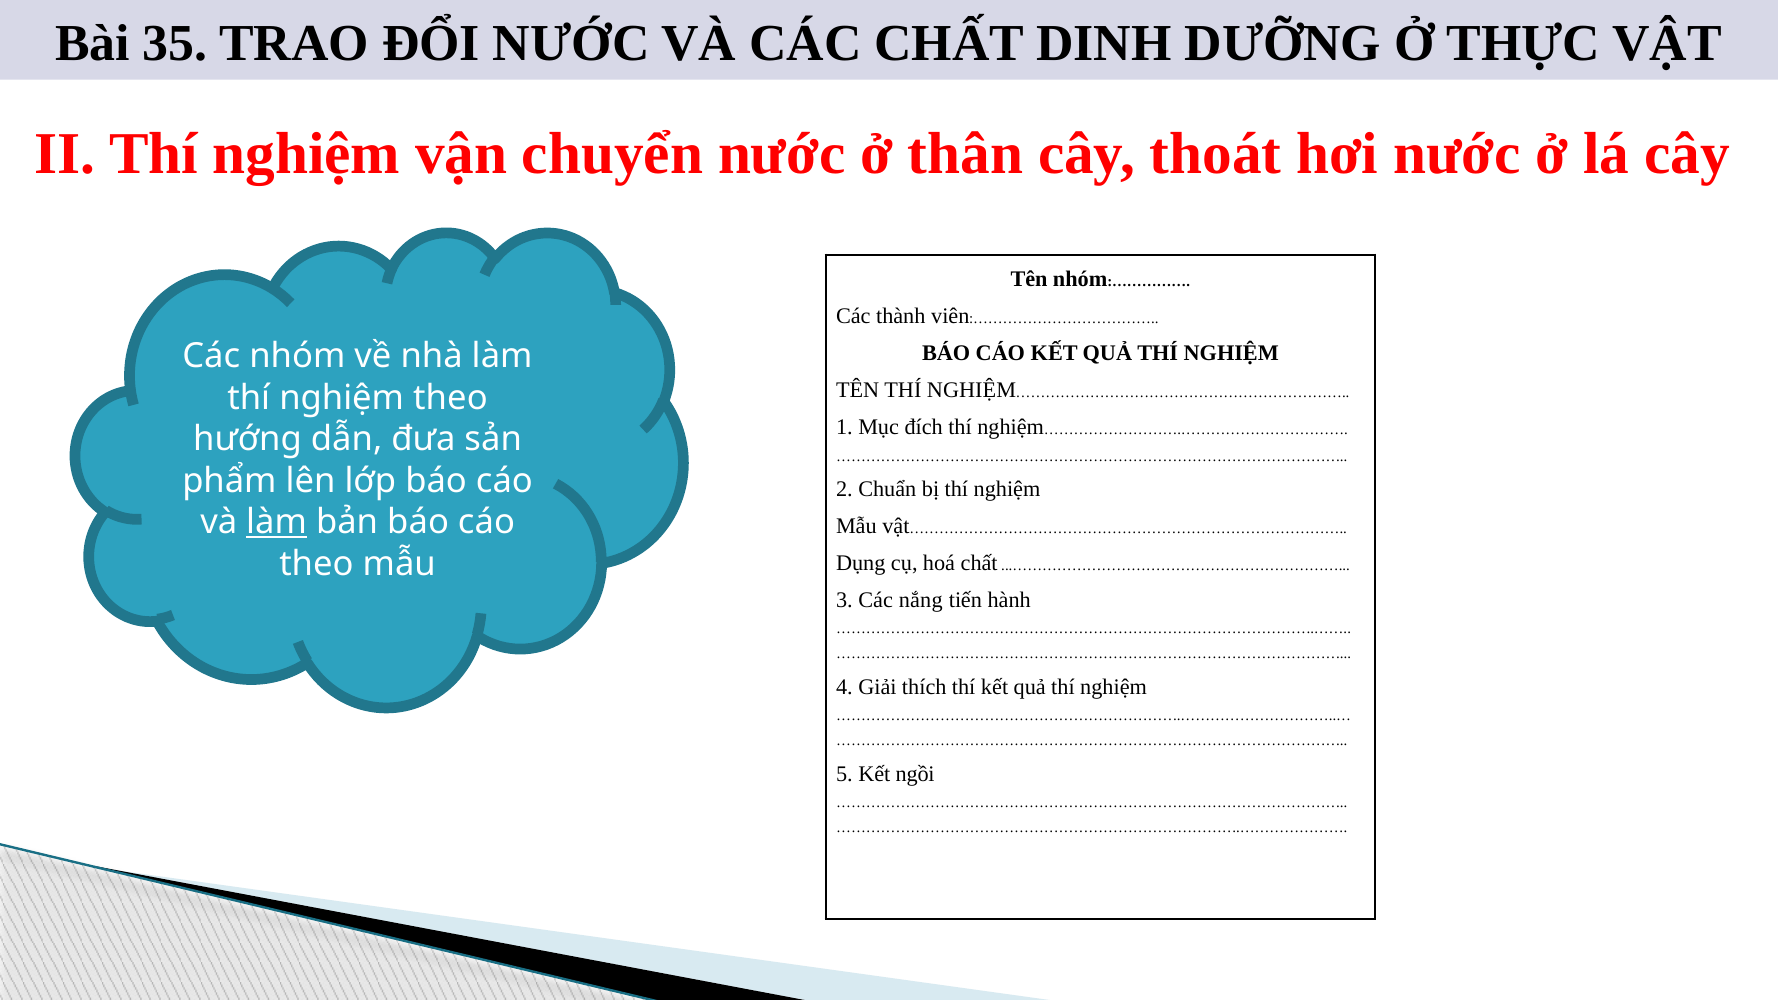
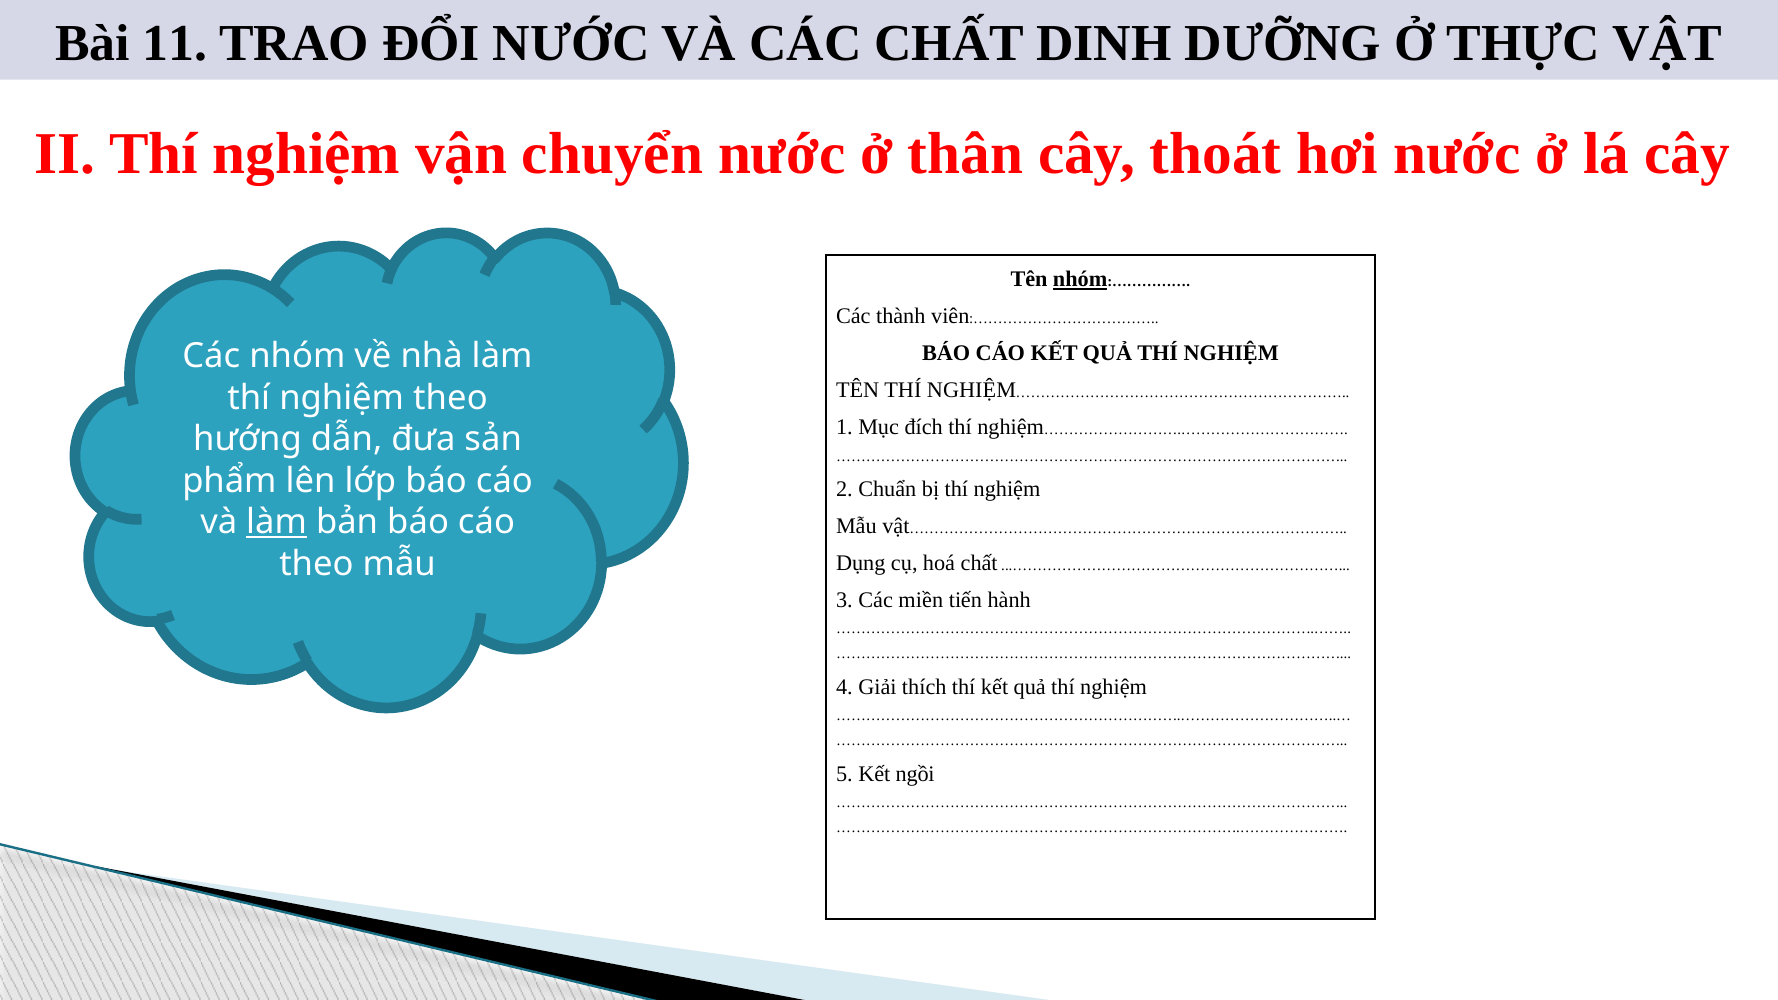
35: 35 -> 11 (175, 44)
nhóm underline: none -> present (1080, 279)
nắng: nắng -> miền (921, 600)
